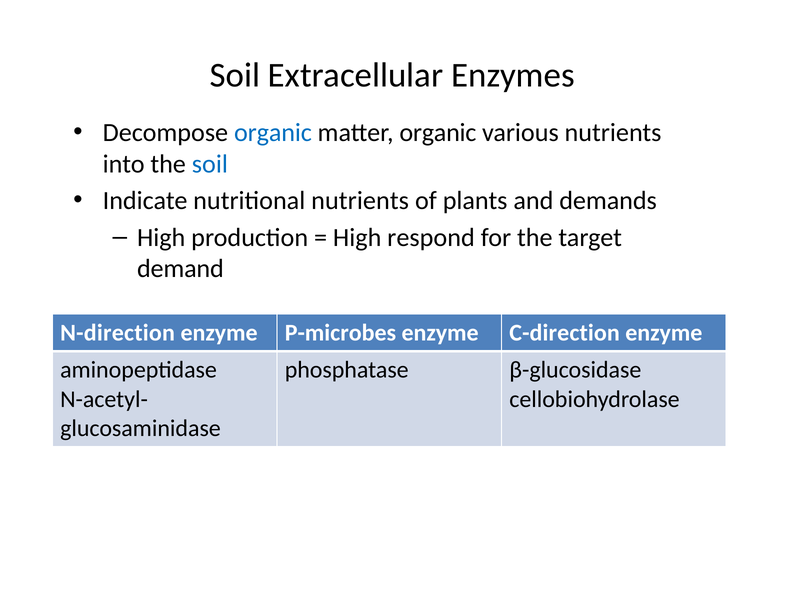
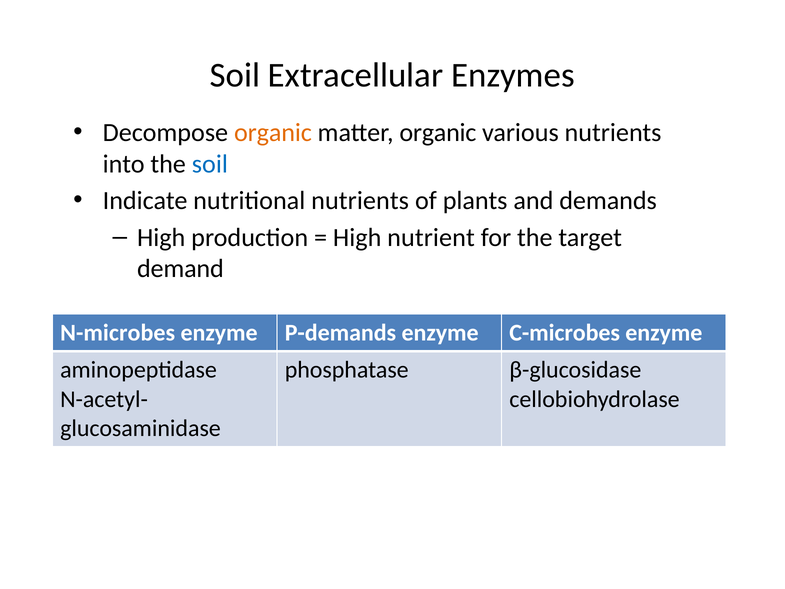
organic colour: blue -> orange (273, 133)
respond: respond -> nutrient (431, 237)
N-direction: N-direction -> N-microbes (118, 333)
P-microbes: P-microbes -> P-demands (340, 333)
C-direction: C-direction -> C-microbes (565, 333)
